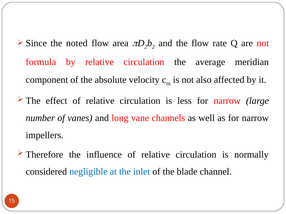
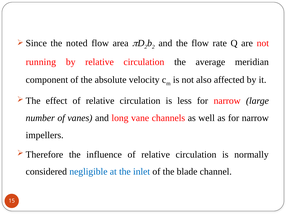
formula: formula -> running (41, 62)
